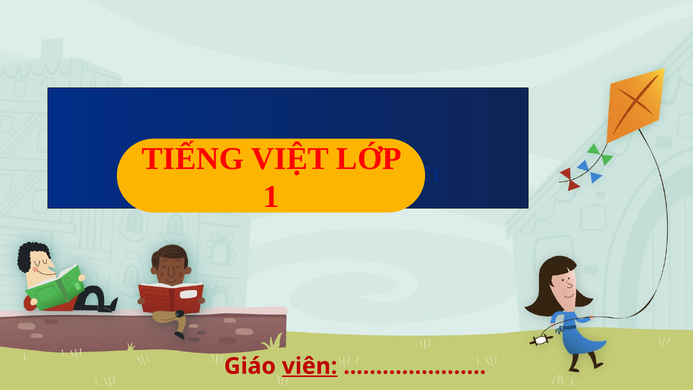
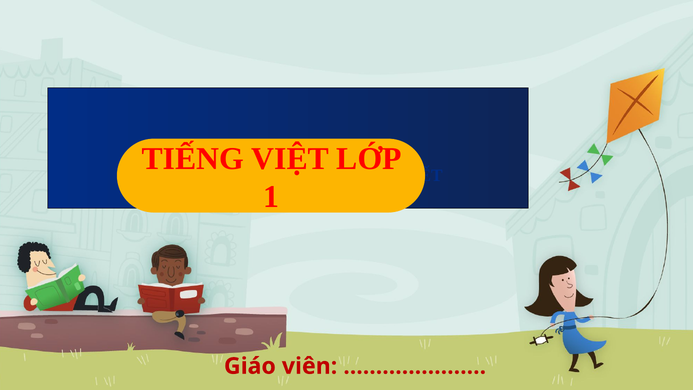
viên underline: present -> none (310, 366)
